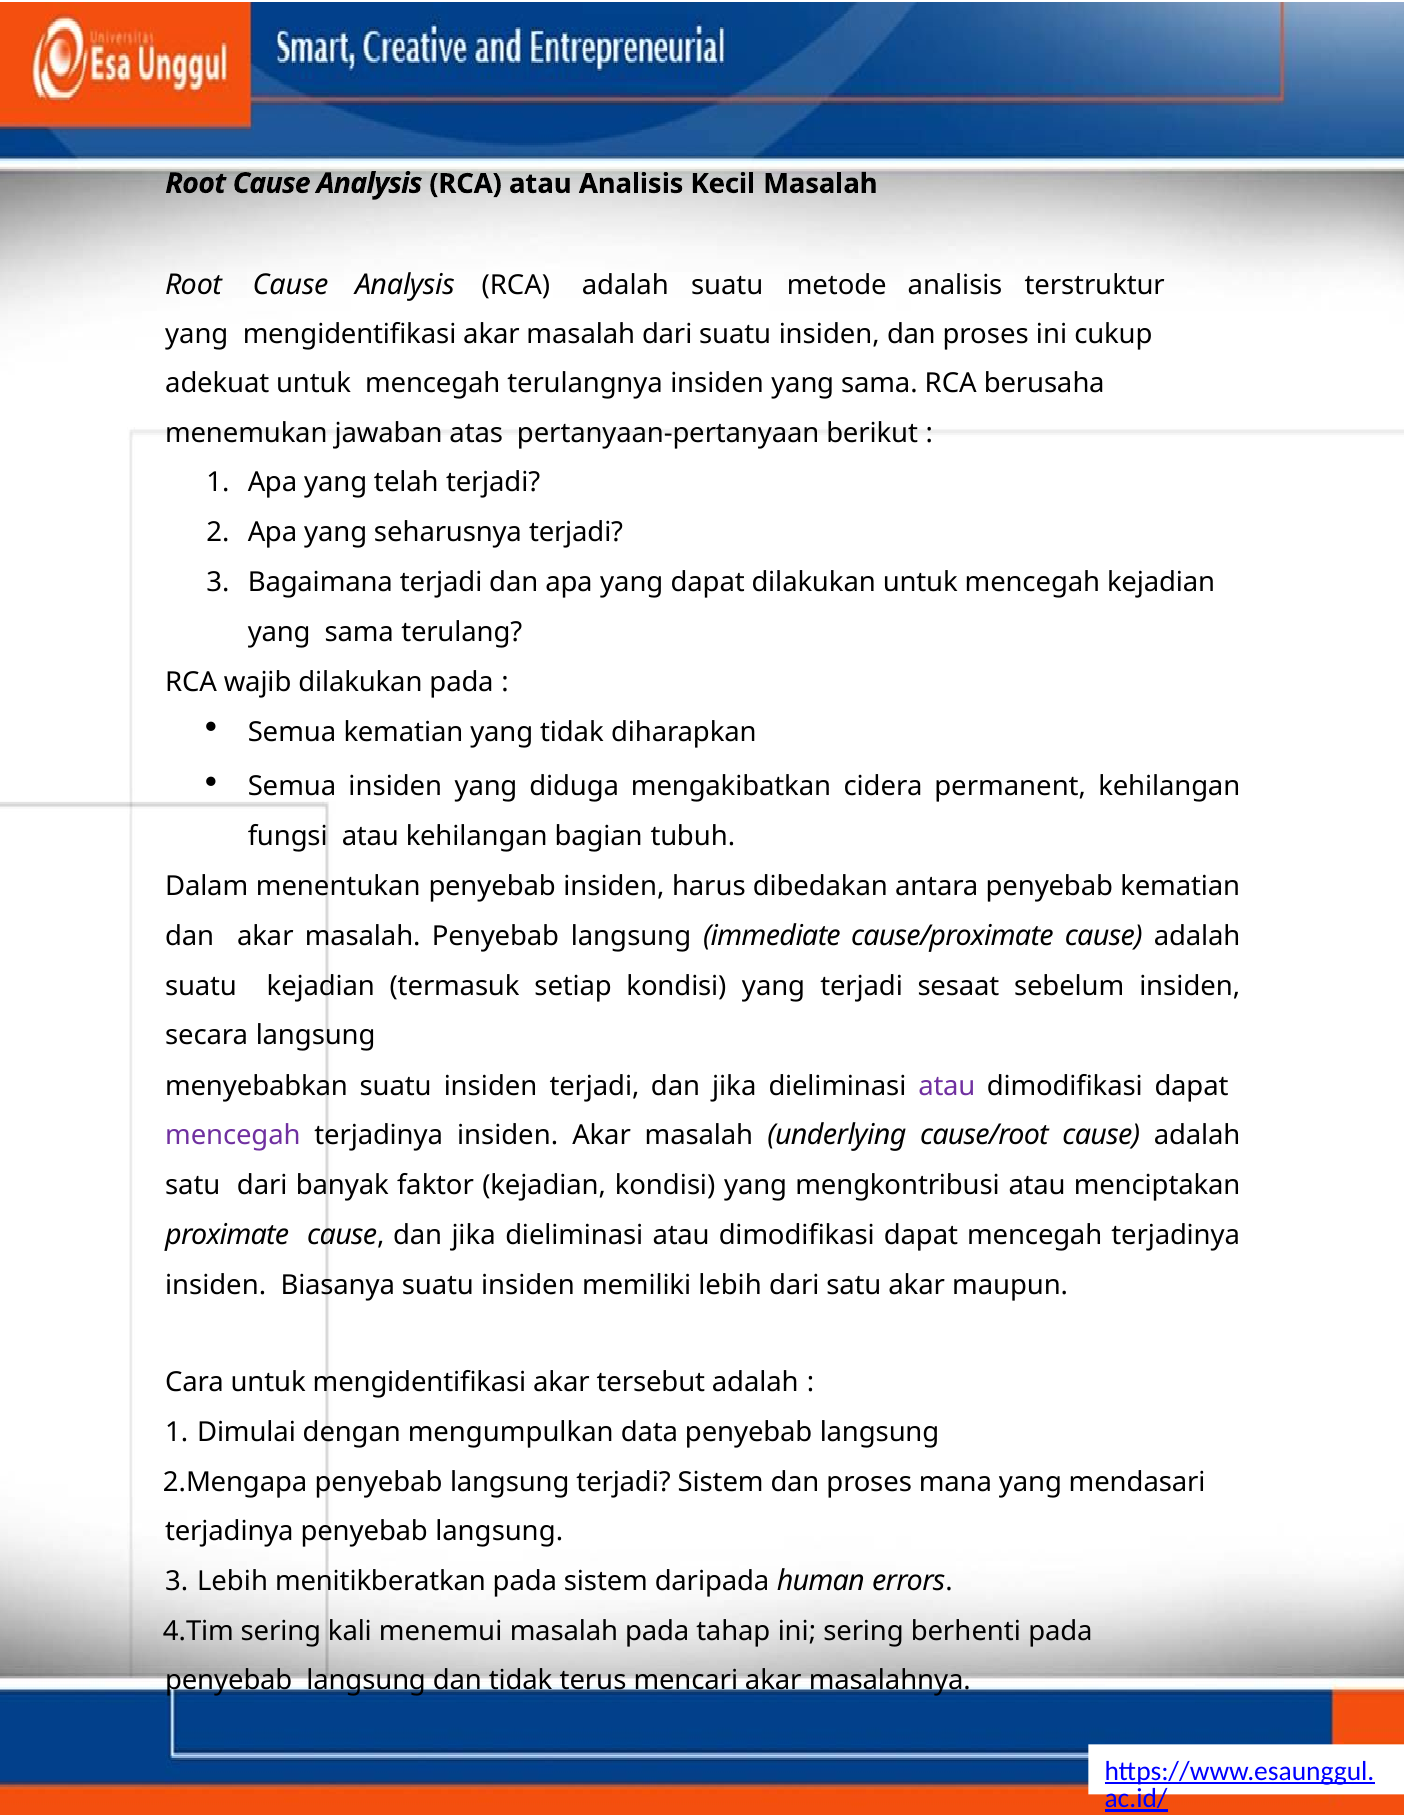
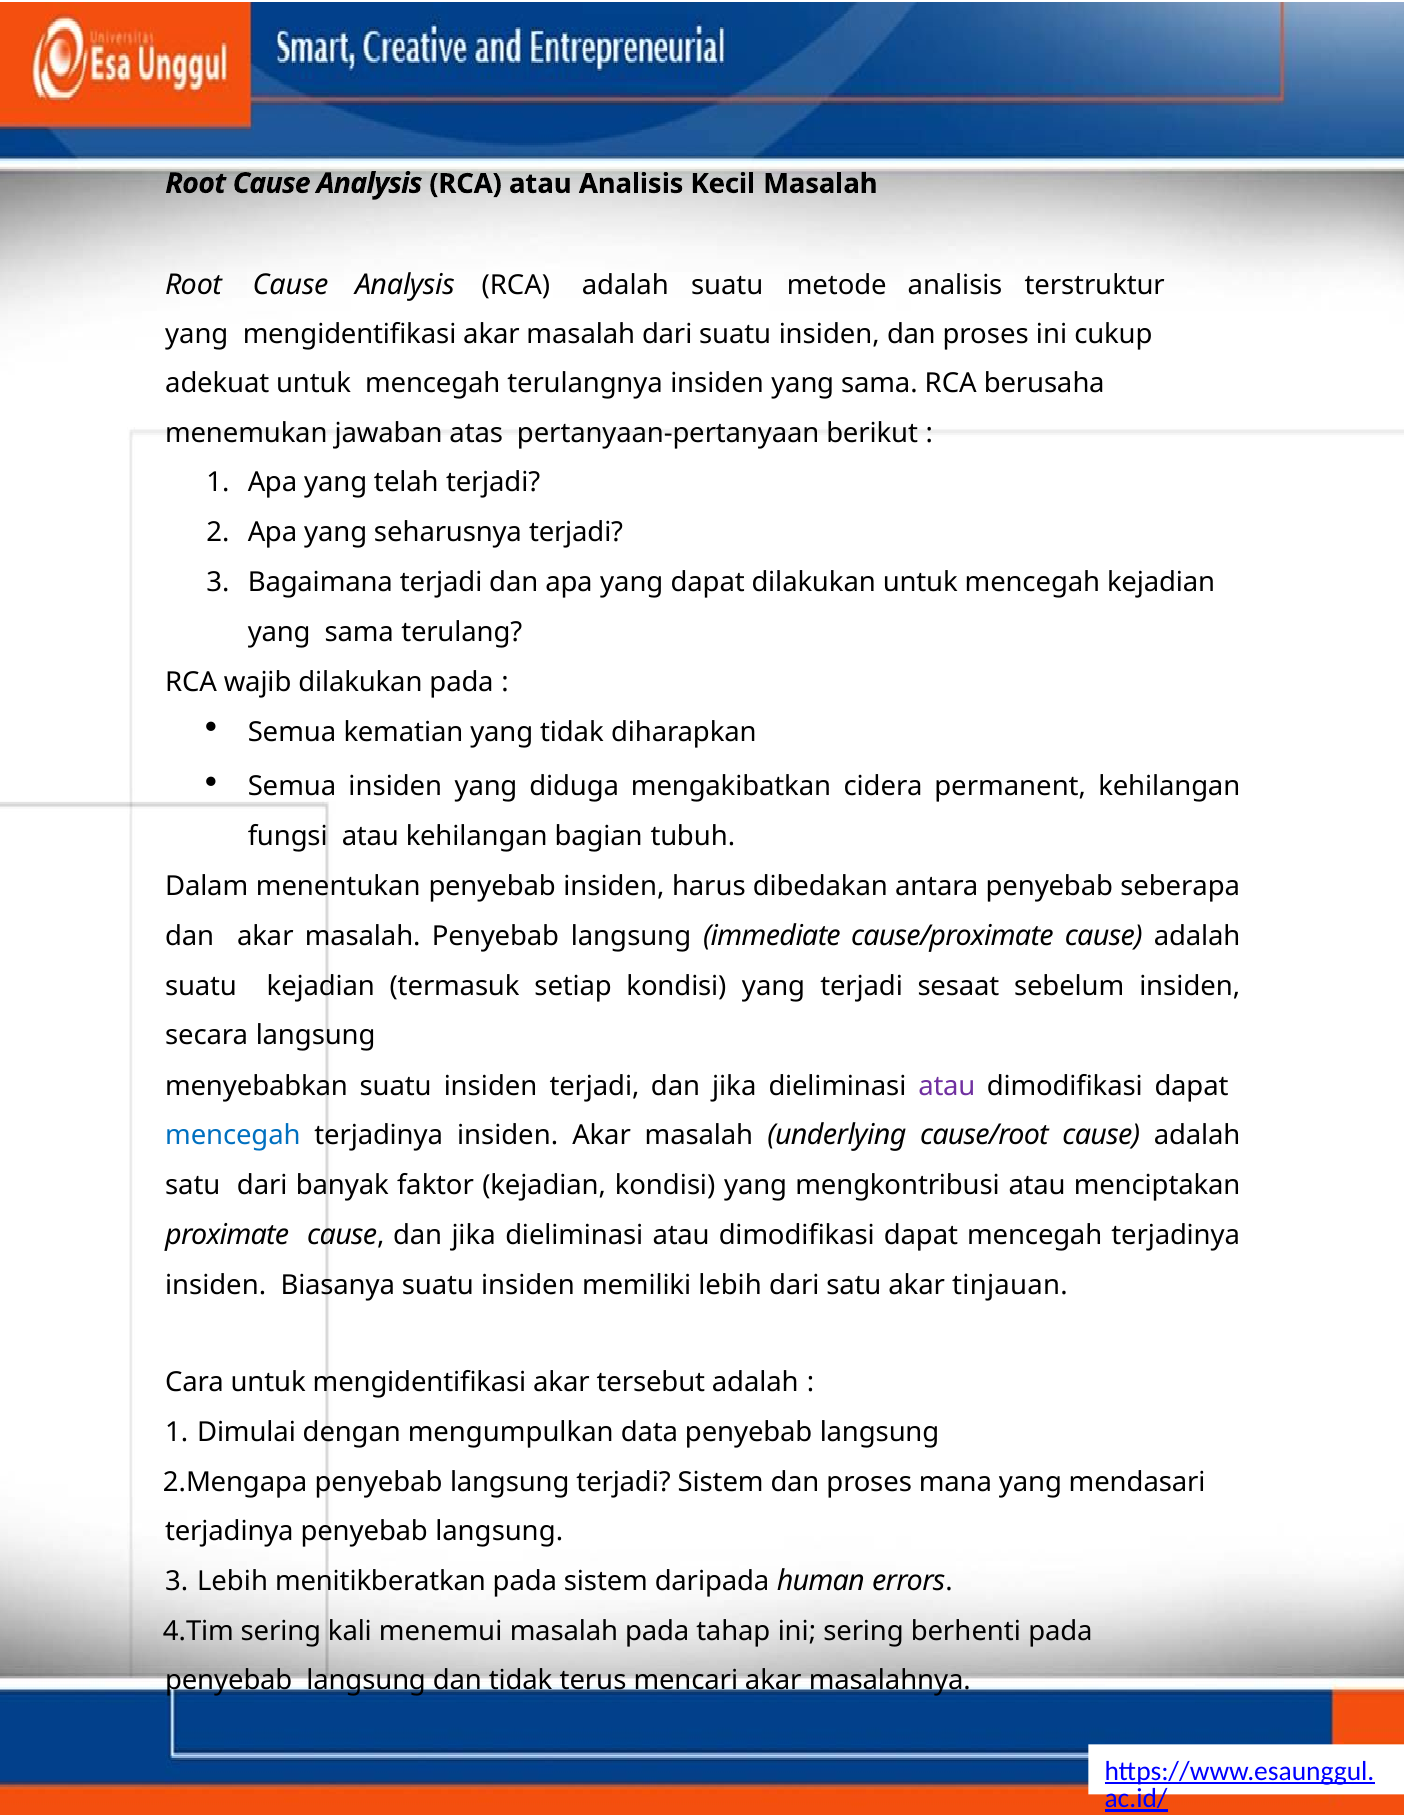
penyebab kematian: kematian -> seberapa (1180, 886)
mencegah colour: purple -> blue (233, 1135)
maupun: maupun -> tinjauan (1010, 1285)
